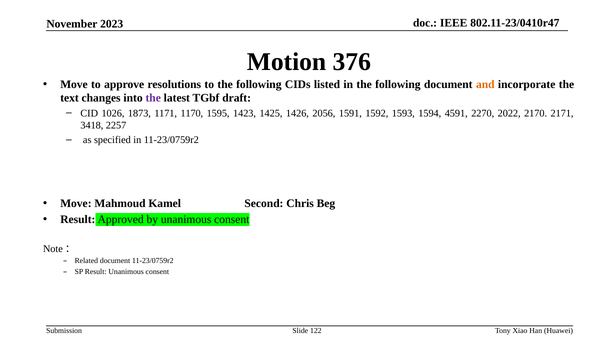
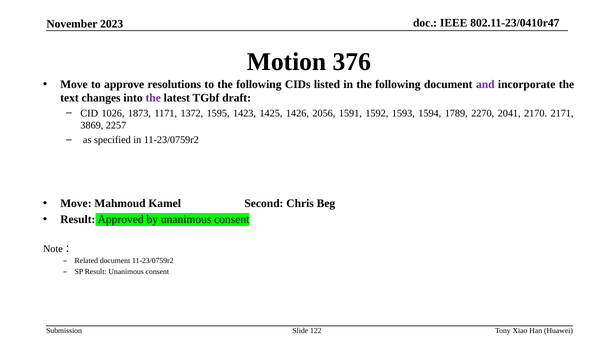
and colour: orange -> purple (485, 84)
1170: 1170 -> 1372 (192, 113)
4591: 4591 -> 1789 (456, 113)
2022: 2022 -> 2041 (509, 113)
3418: 3418 -> 3869 (92, 126)
